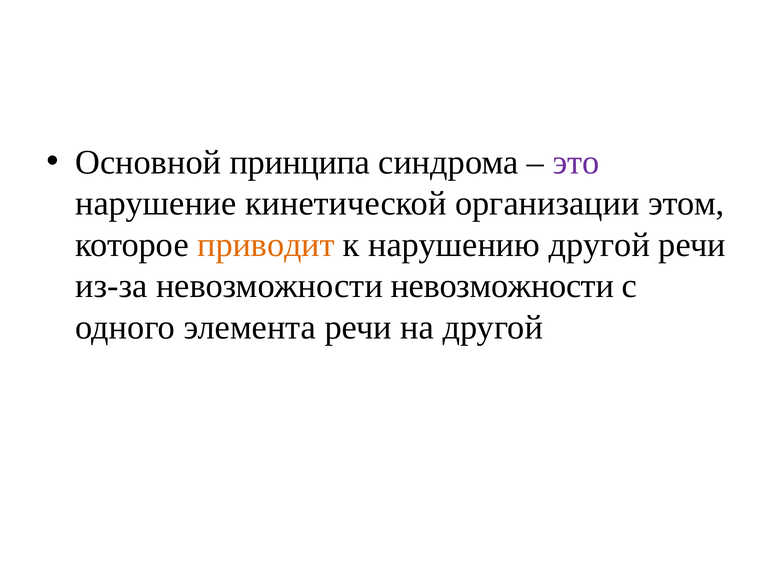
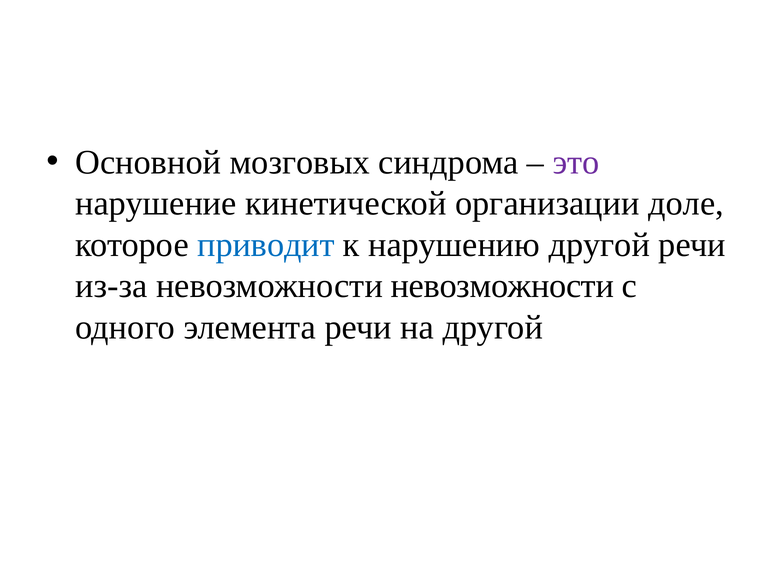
принципа: принципа -> мозговых (300, 162)
этом: этом -> доле (686, 203)
приводит colour: orange -> blue (266, 245)
